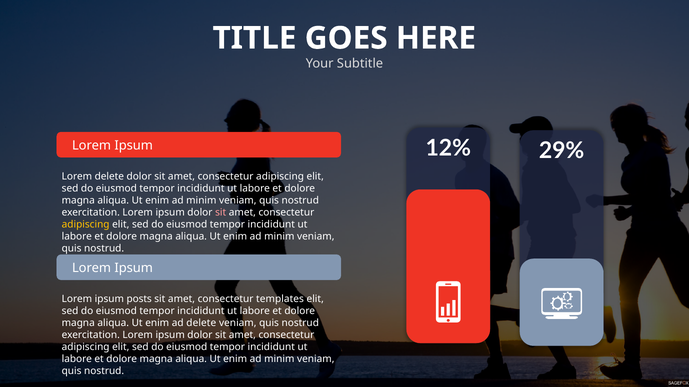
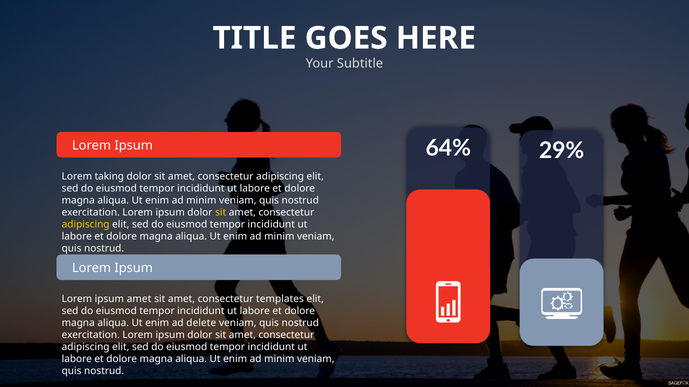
12%: 12% -> 64% (448, 148)
Lorem delete: delete -> taking (109, 176)
sit colour: pink -> yellow (221, 213)
ipsum posts: posts -> amet (139, 299)
